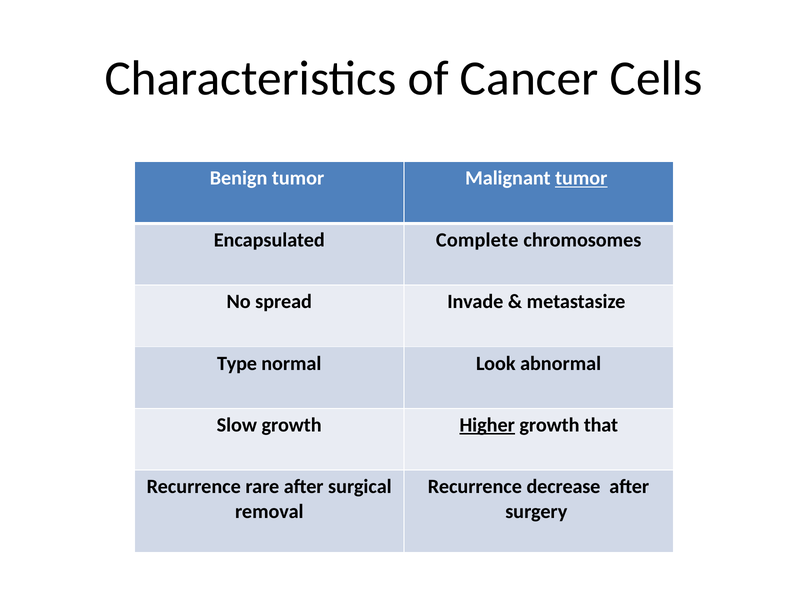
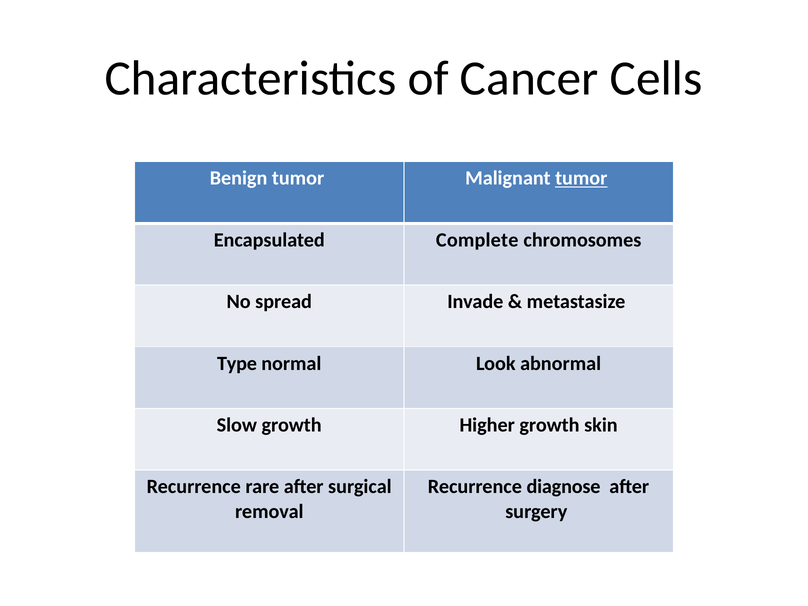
Higher underline: present -> none (487, 425)
that: that -> skin (601, 425)
decrease: decrease -> diagnose (564, 487)
